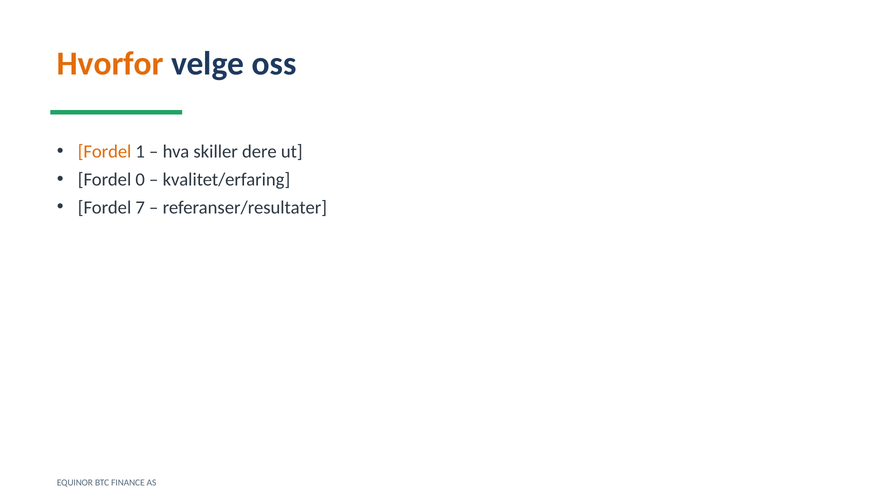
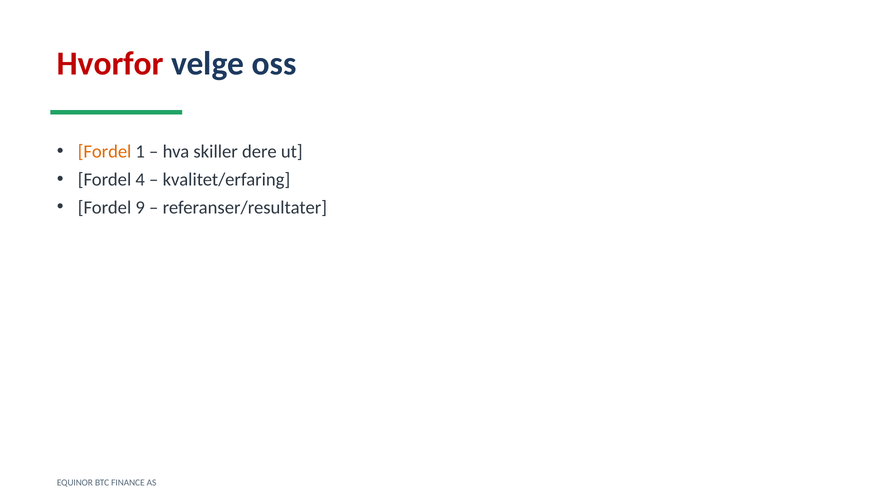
Hvorfor colour: orange -> red (110, 64)
0: 0 -> 4 (140, 179)
7: 7 -> 9 (140, 207)
